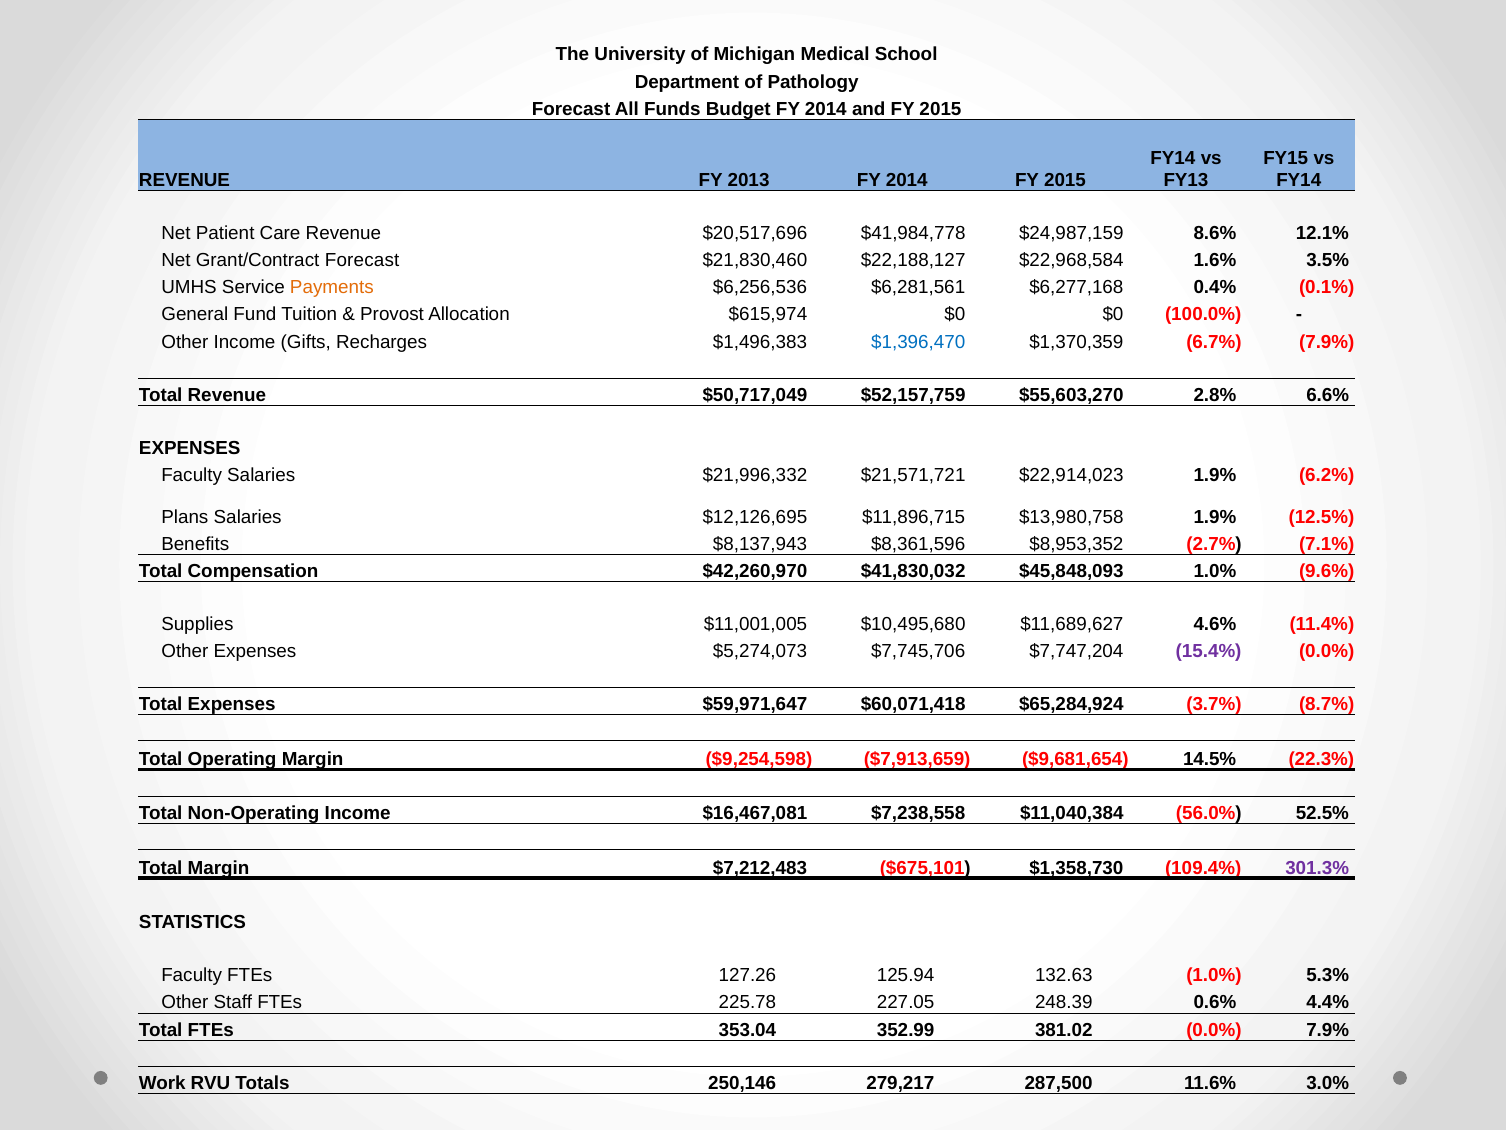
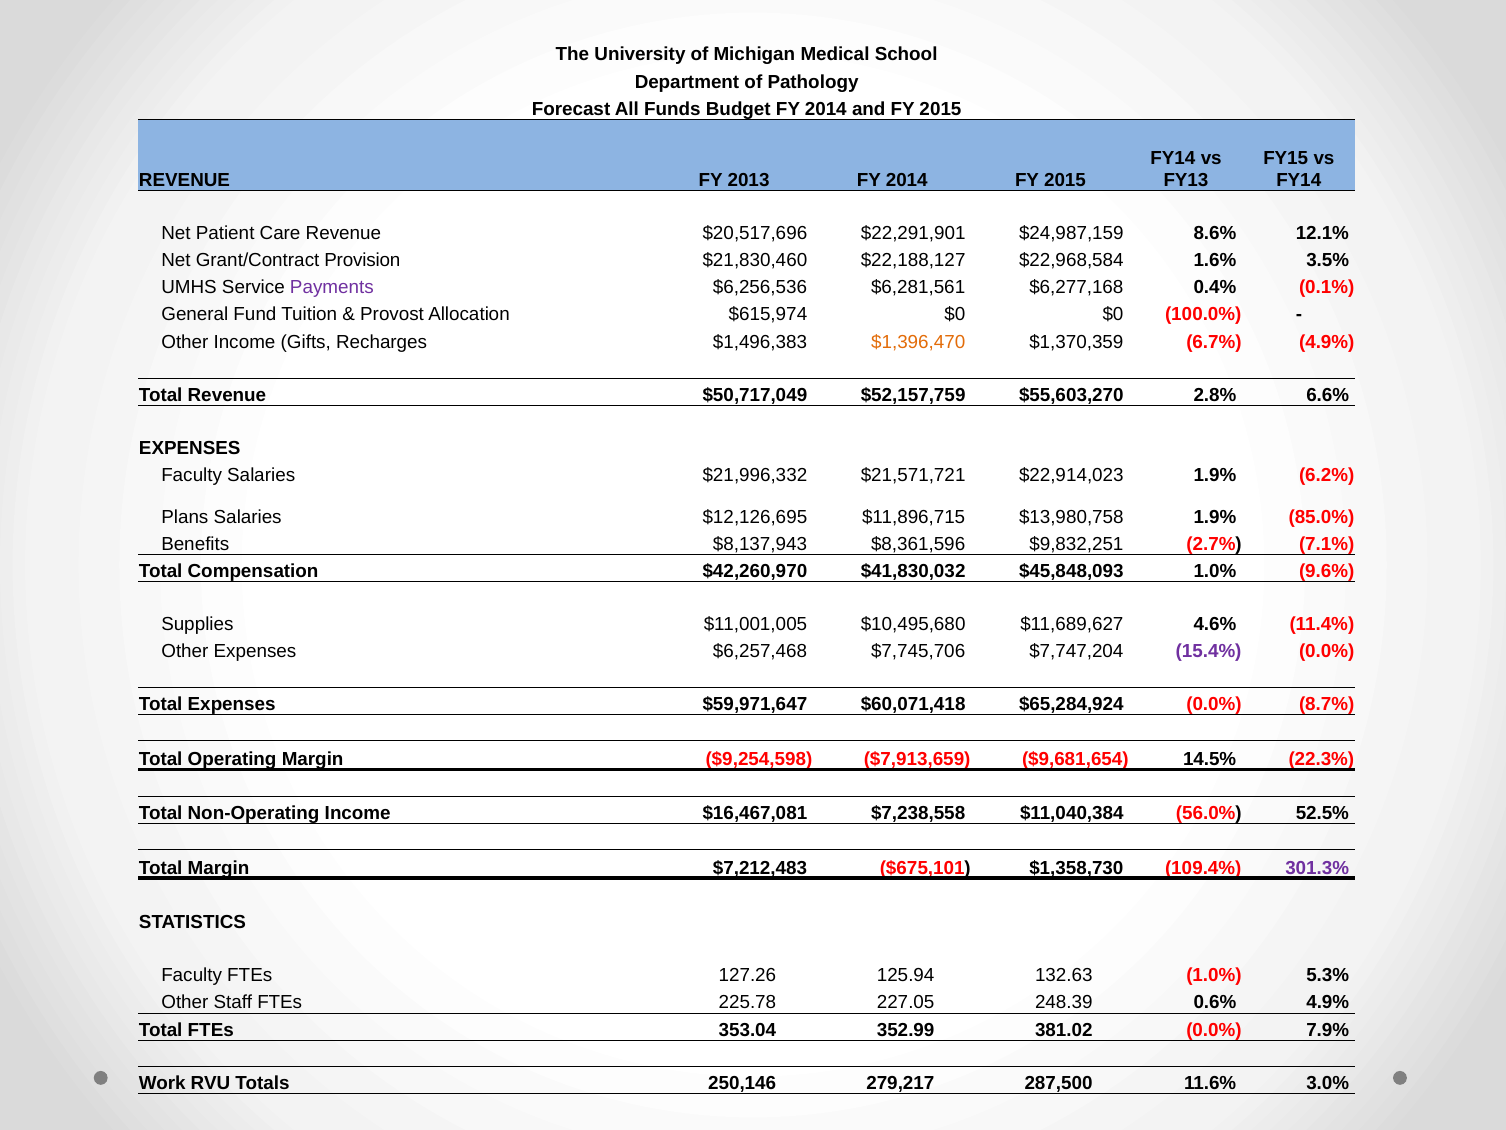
$41,984,778: $41,984,778 -> $22,291,901 (913, 233)
Grant/Contract Forecast: Forecast -> Provision (362, 260)
Payments colour: orange -> purple (332, 287)
$1,396,470 colour: blue -> orange (918, 342)
6.7% 7.9%: 7.9% -> 4.9% (1327, 342)
12.5%: 12.5% -> 85.0% (1321, 517)
$8,953,352: $8,953,352 -> $9,832,251 (1076, 544)
$5,274,073: $5,274,073 -> $6,257,468 (760, 651)
$65,284,924 3.7%: 3.7% -> 0.0% (1214, 704)
0.6% 4.4%: 4.4% -> 4.9% (1328, 1002)
